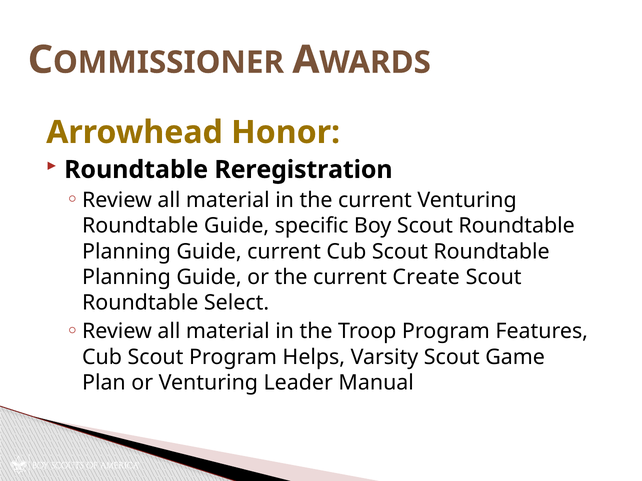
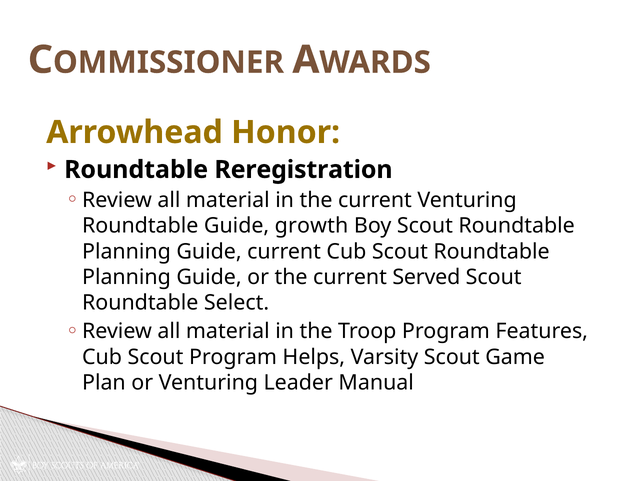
specific: specific -> growth (311, 226)
Create: Create -> Served (426, 277)
